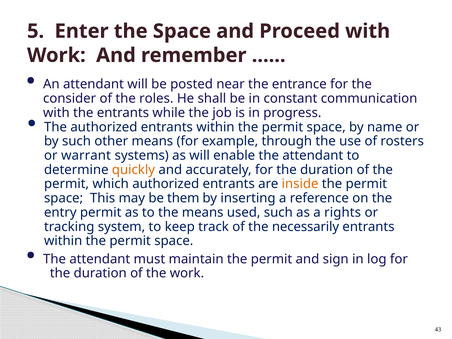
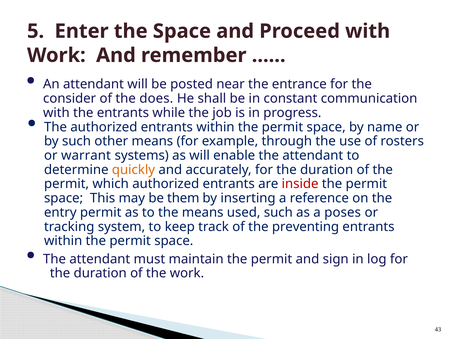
roles: roles -> does (156, 99)
inside colour: orange -> red (300, 184)
rights: rights -> poses (343, 212)
necessarily: necessarily -> preventing (306, 227)
